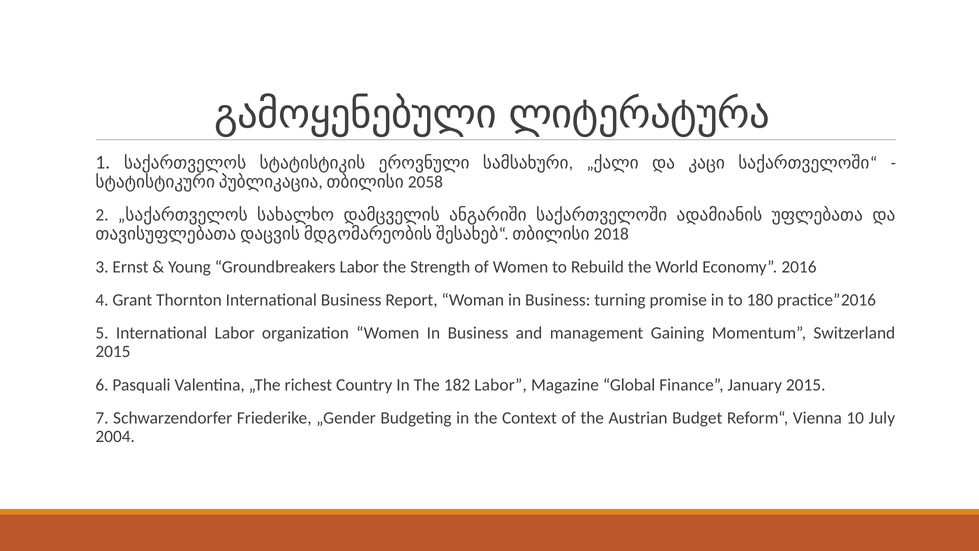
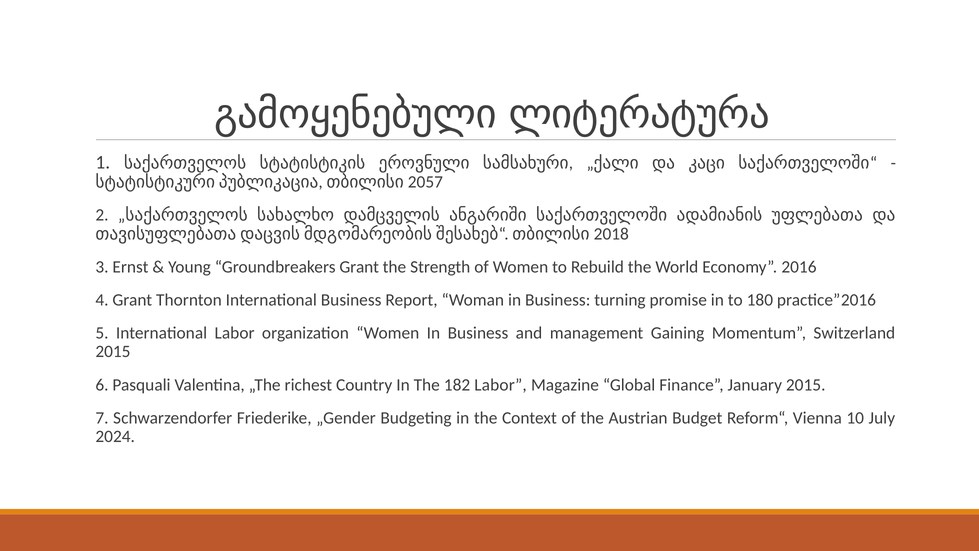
2058: 2058 -> 2057 (425, 182)
Groundbreakers Labor: Labor -> Grant (359, 267)
2004: 2004 -> 2024 (115, 436)
